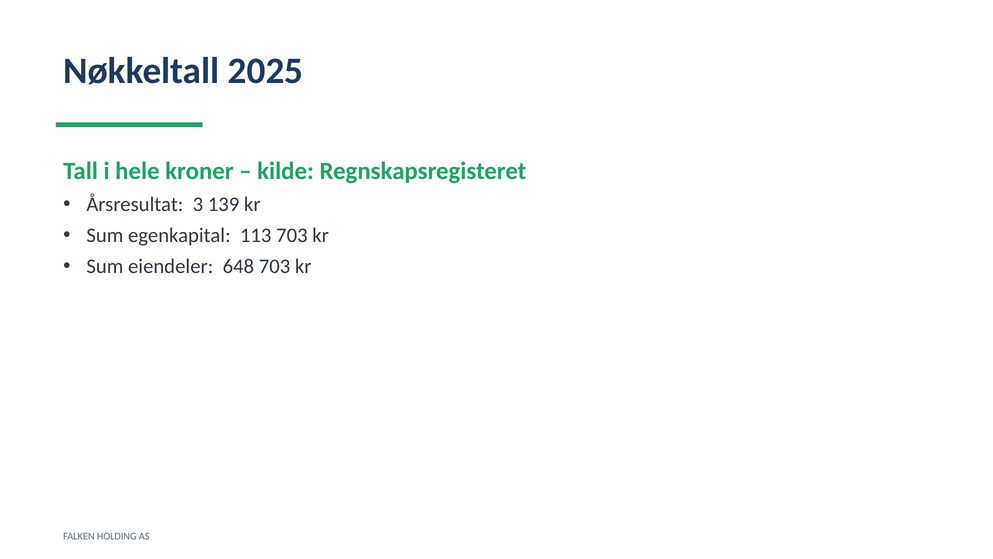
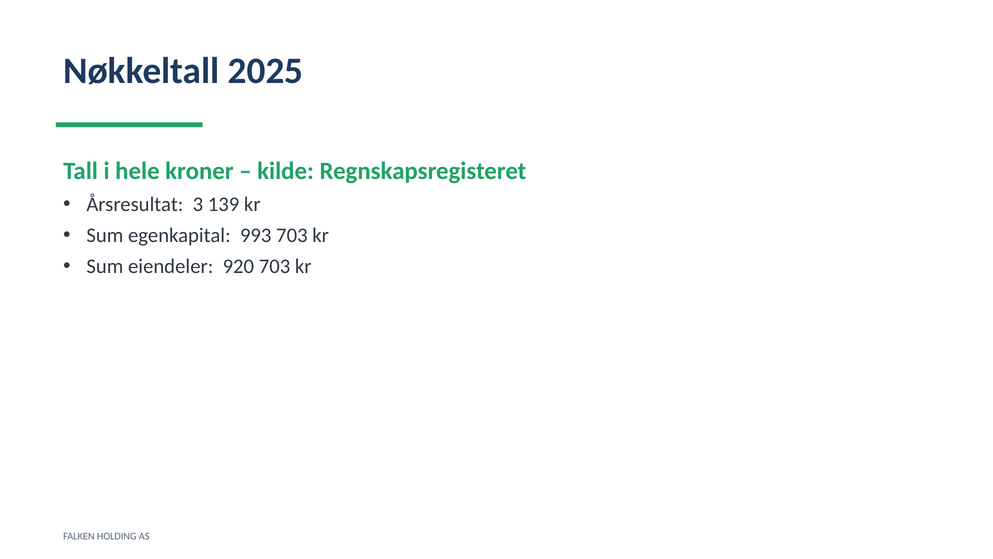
113: 113 -> 993 (256, 235)
648: 648 -> 920 (238, 266)
